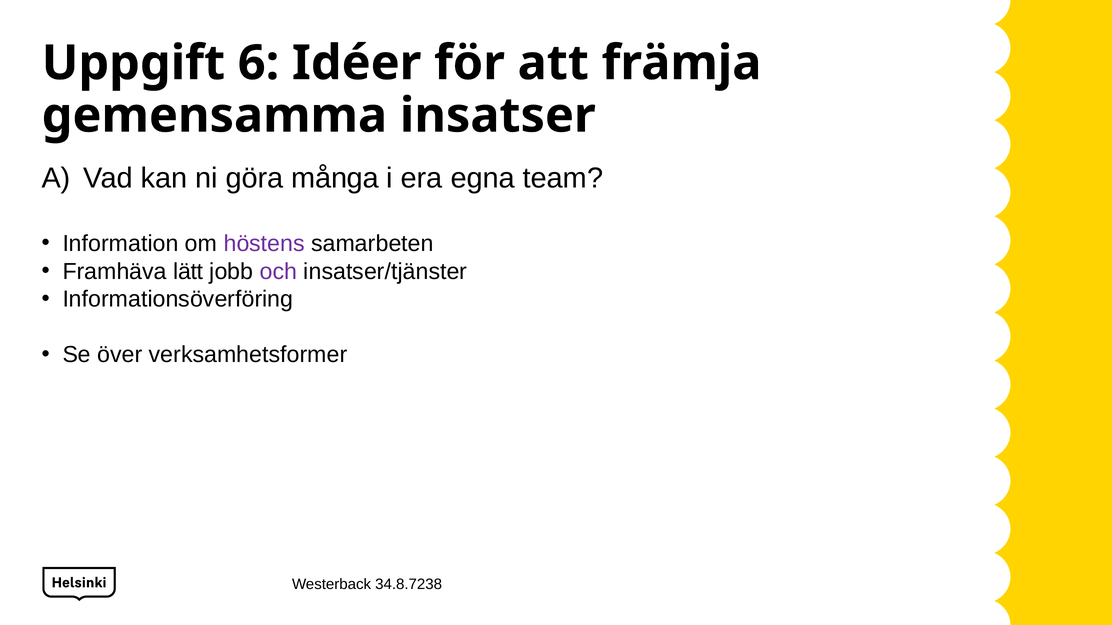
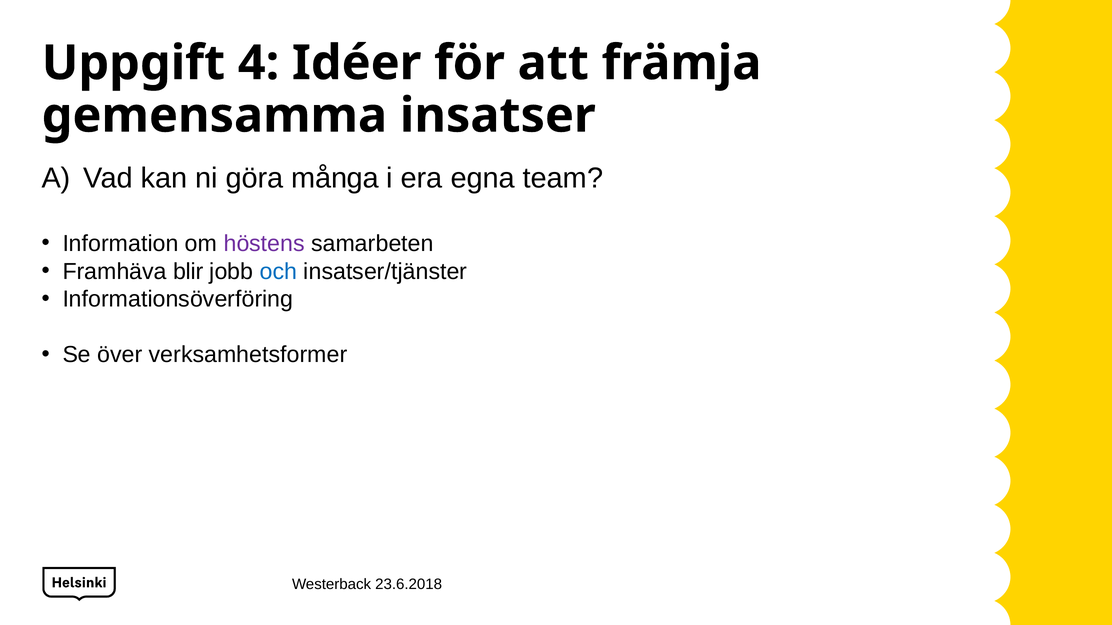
6: 6 -> 4 (259, 63)
lätt: lätt -> blir (188, 272)
och colour: purple -> blue (278, 272)
34.8.7238: 34.8.7238 -> 23.6.2018 (409, 585)
